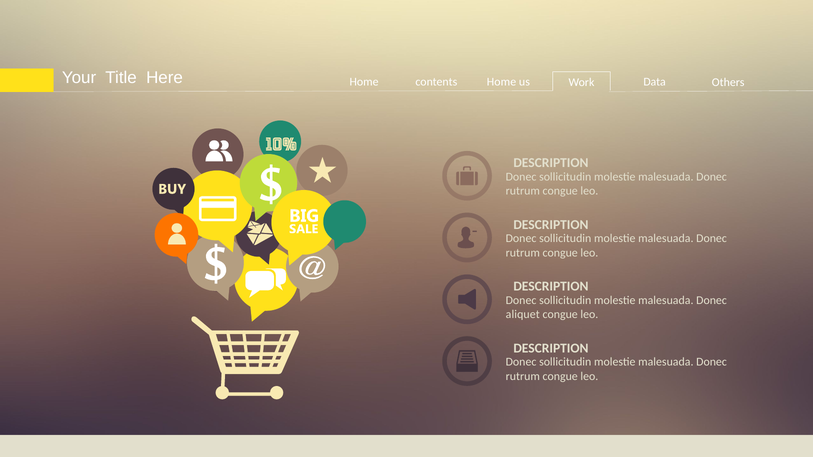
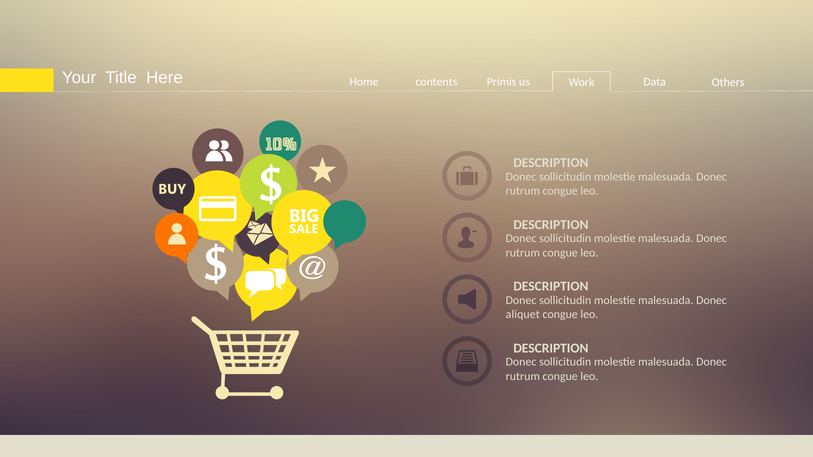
contents Home: Home -> Primis (502, 82)
